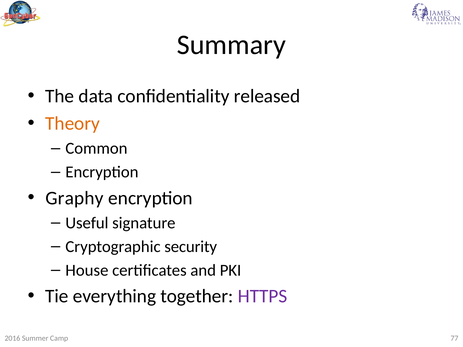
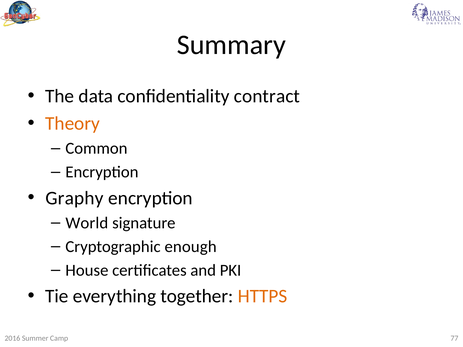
released: released -> contract (267, 96)
Useful: Useful -> World (87, 223)
security: security -> enough (191, 247)
HTTPS colour: purple -> orange (263, 296)
